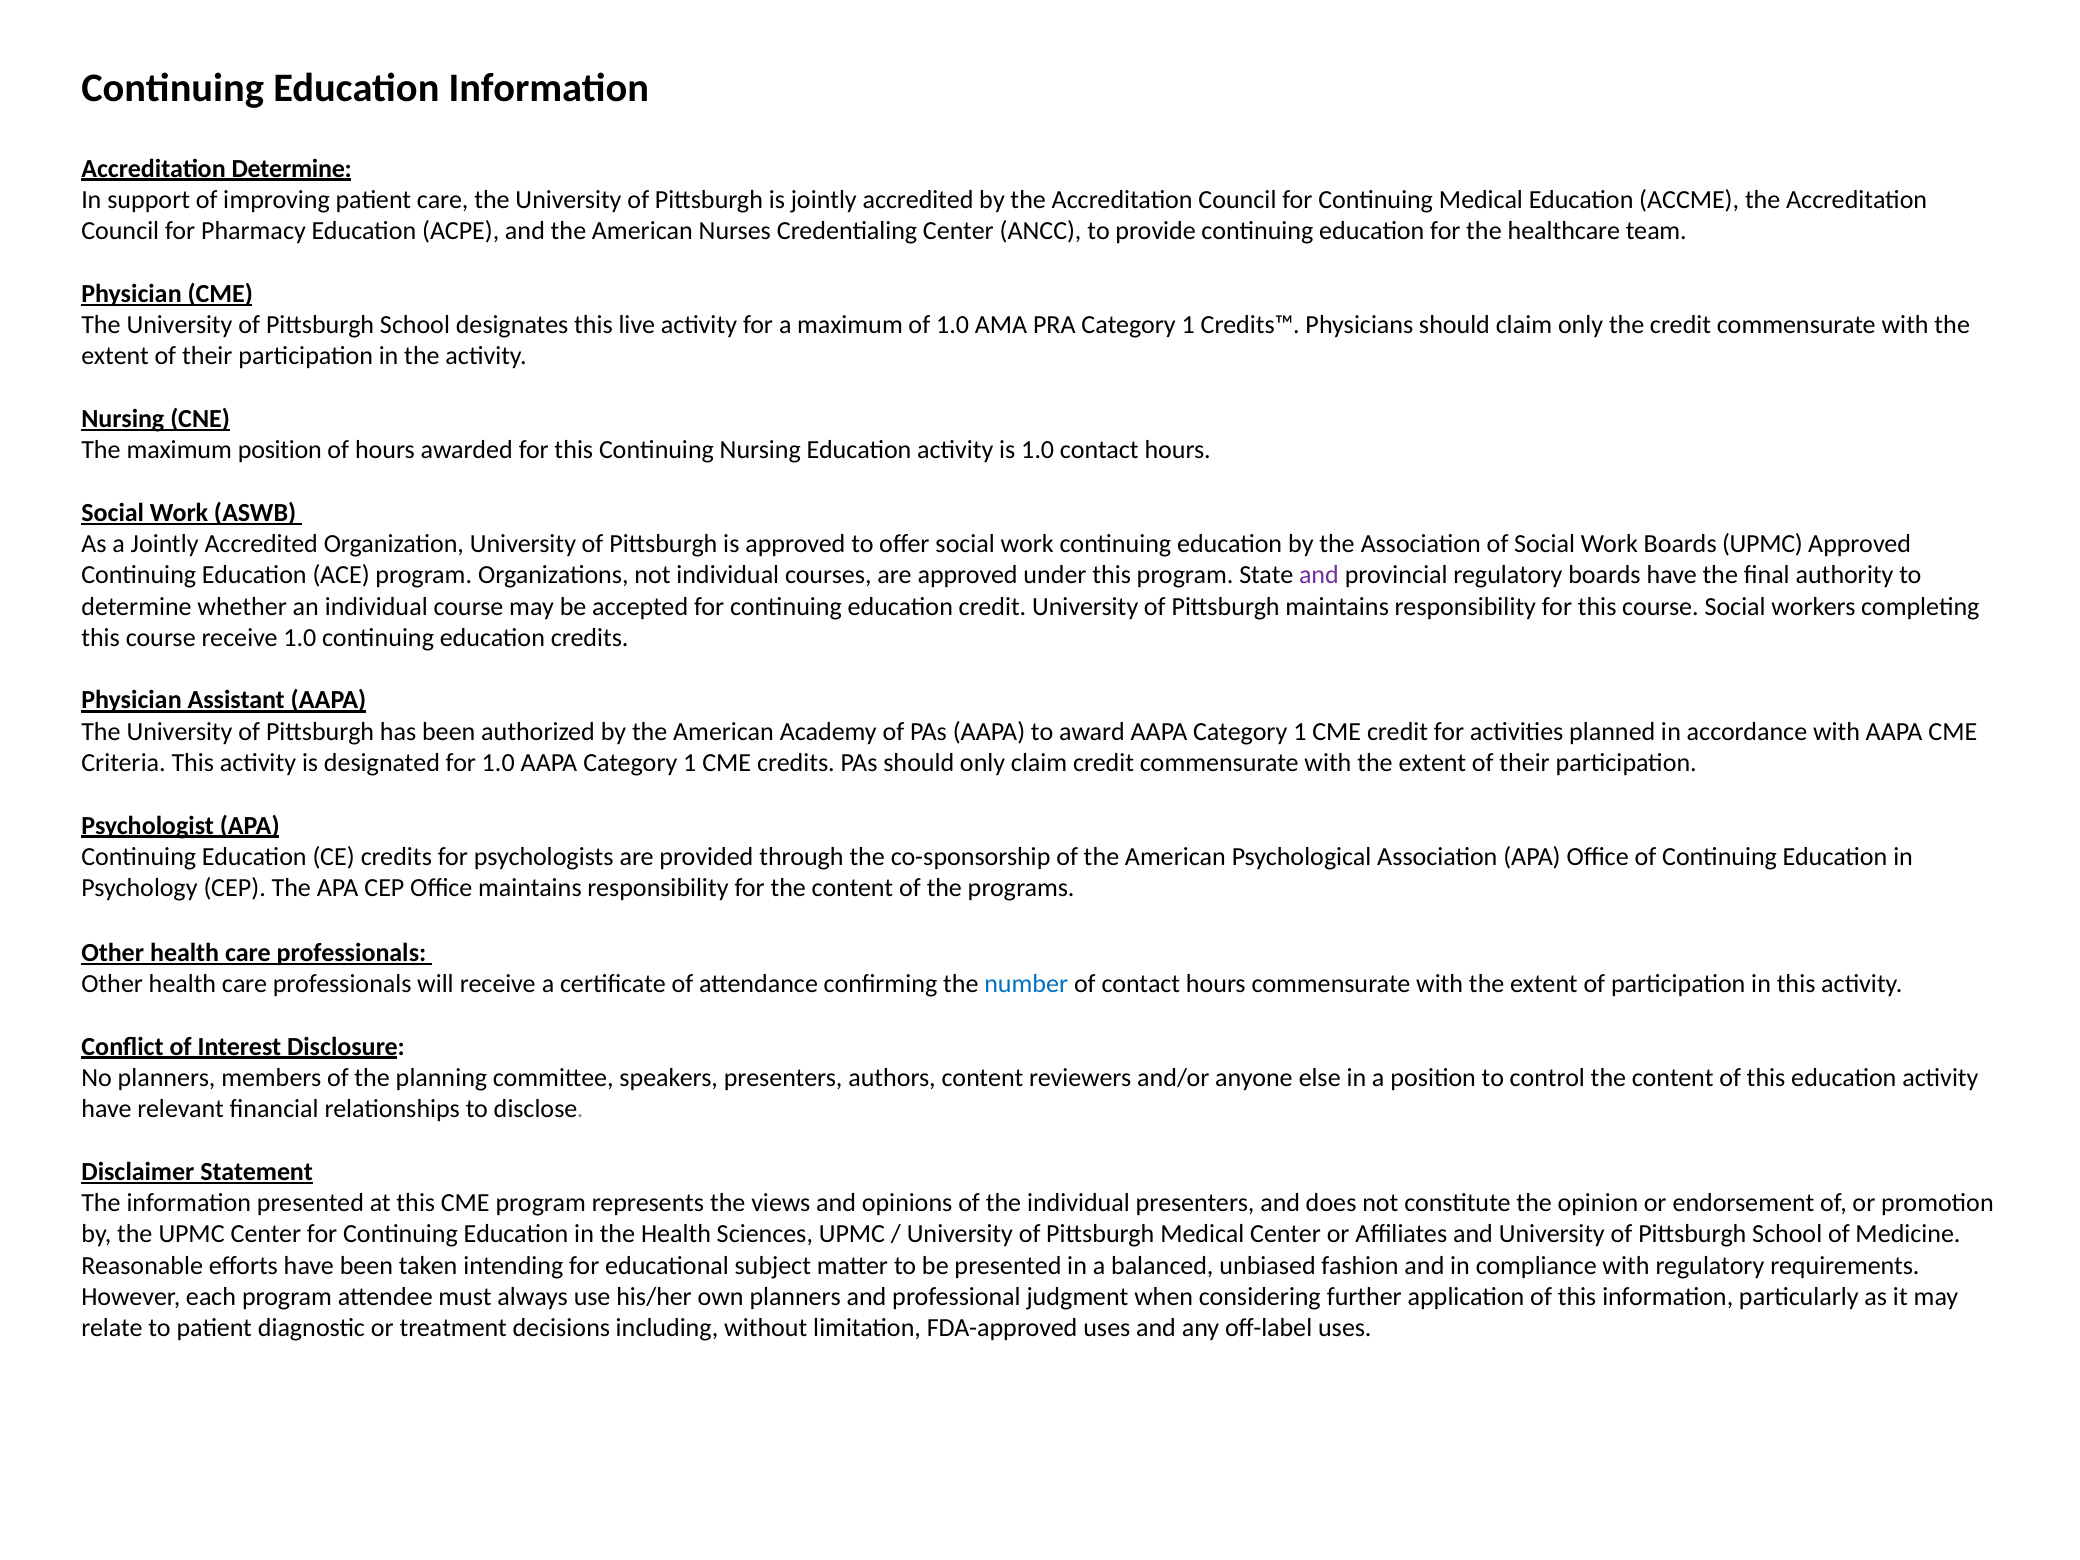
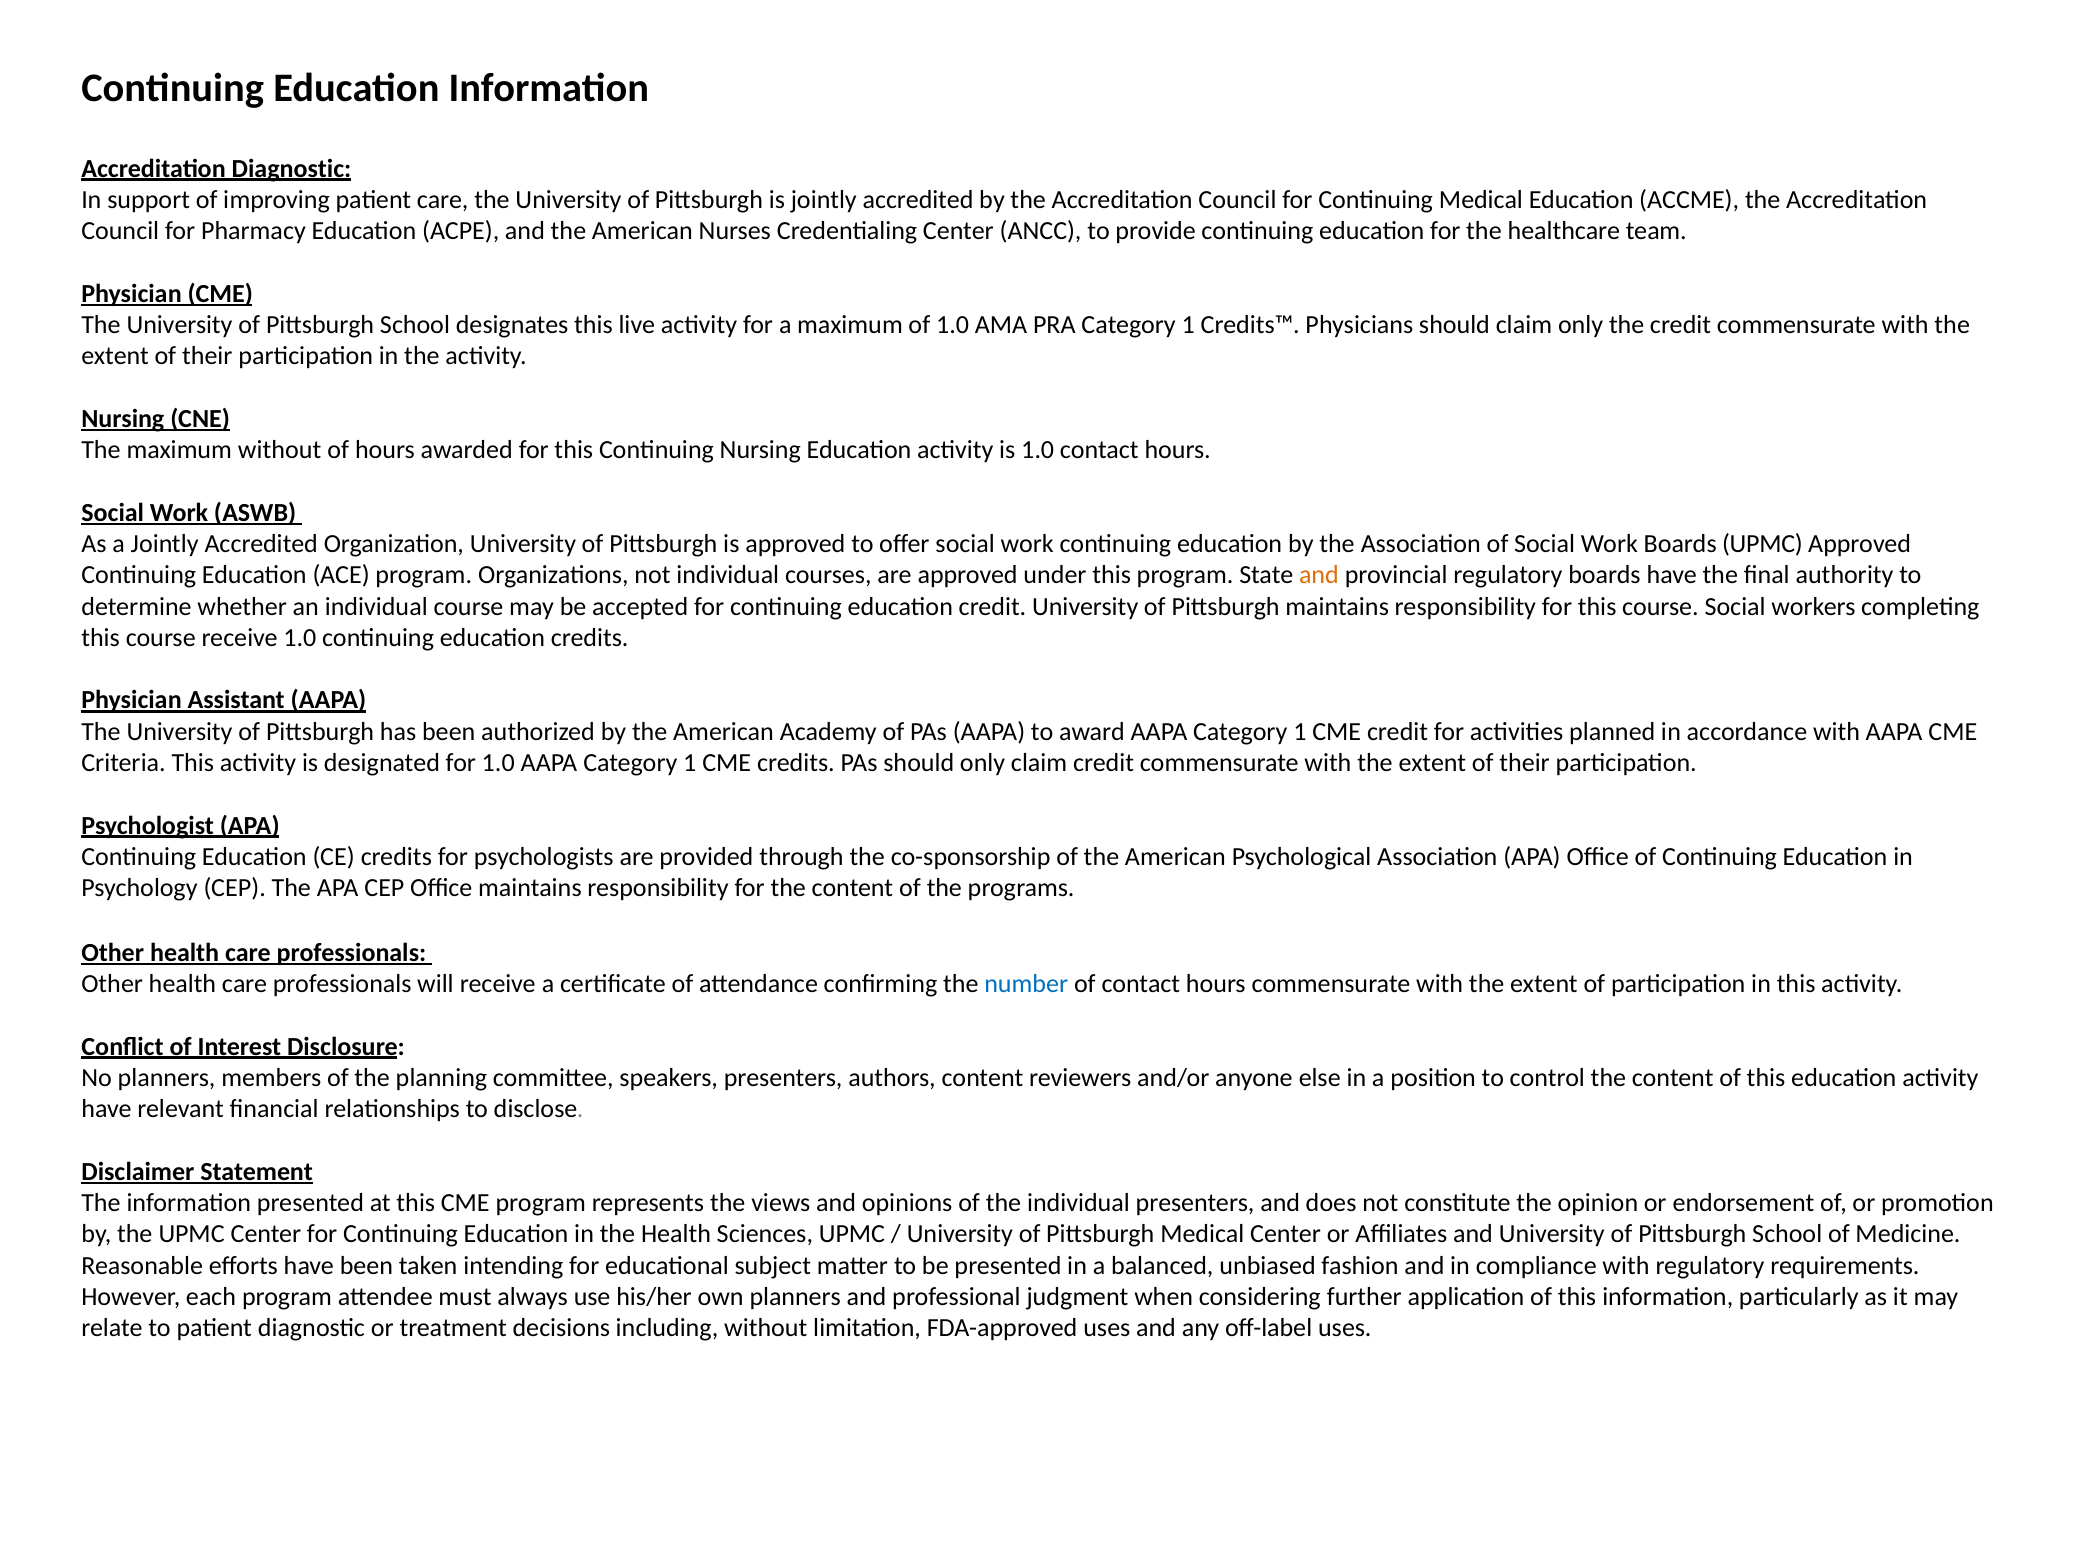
Accreditation Determine: Determine -> Diagnostic (292, 169)
maximum position: position -> without (280, 450)
and colour: purple -> orange (1319, 575)
